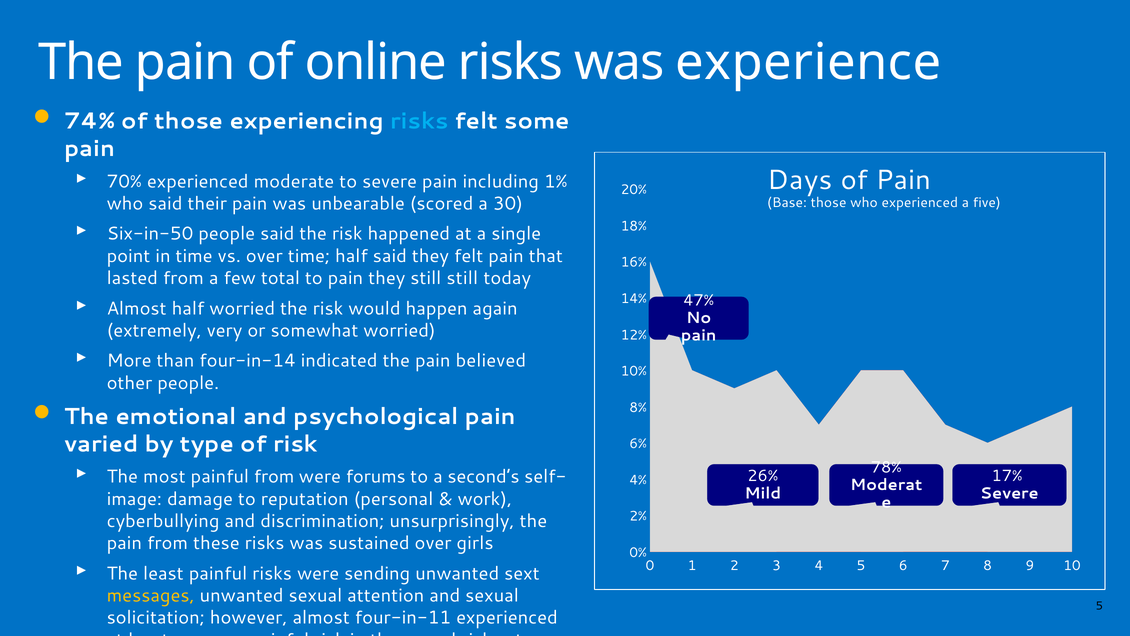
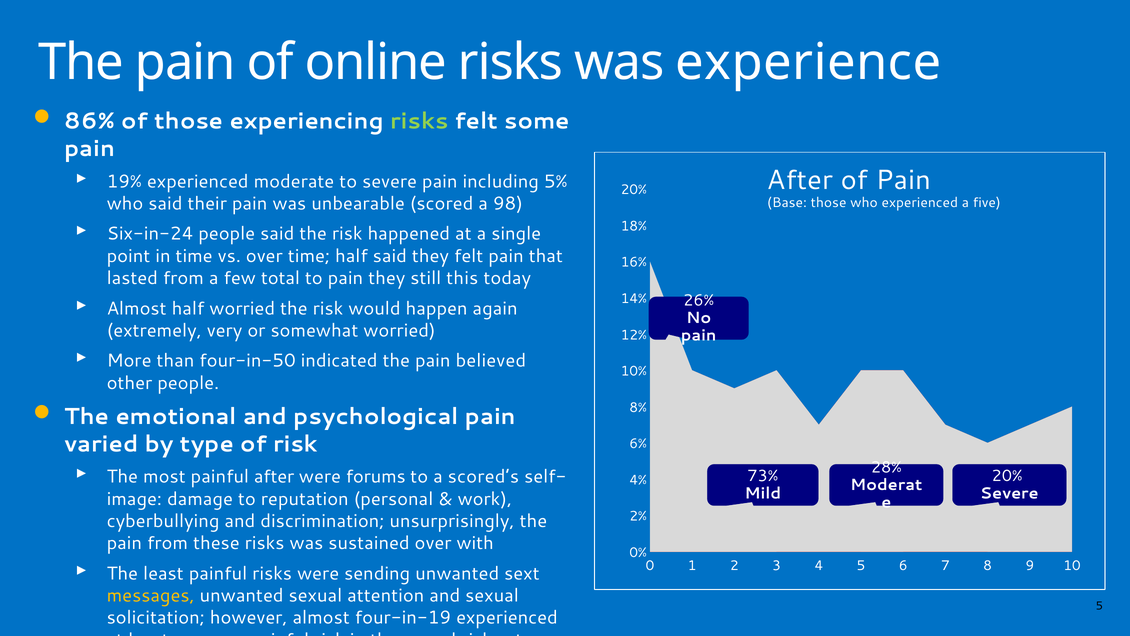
74%: 74% -> 86% (90, 121)
risks colour: light blue -> light green (419, 121)
Days: Days -> After (800, 180)
70%: 70% -> 19% (124, 181)
1%: 1% -> 5% (556, 181)
30: 30 -> 98 (508, 203)
Six-in-50: Six-in-50 -> Six-in-24 (150, 234)
still still: still -> this (462, 278)
47%: 47% -> 26% (699, 300)
four-in-14: four-in-14 -> four-in-50 (248, 361)
78%: 78% -> 28% (886, 467)
painful from: from -> after (274, 476)
second’s: second’s -> scored’s (483, 476)
26%: 26% -> 73% (763, 476)
17%: 17% -> 20% (1007, 476)
girls: girls -> with (475, 543)
four-in-11: four-in-11 -> four-in-19 (403, 617)
